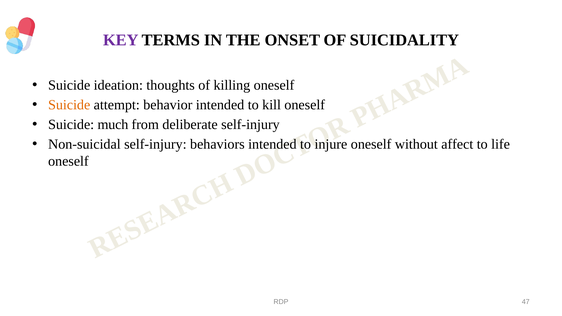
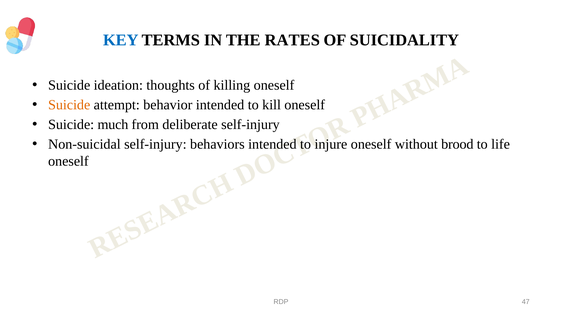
KEY colour: purple -> blue (121, 40)
ONSET: ONSET -> RATES (292, 40)
affect: affect -> brood (457, 144)
